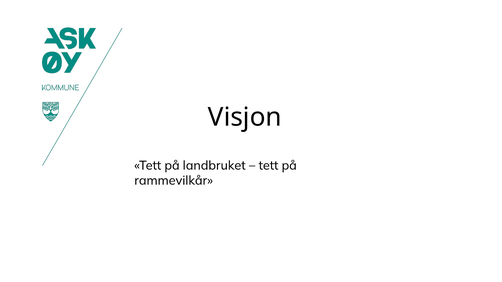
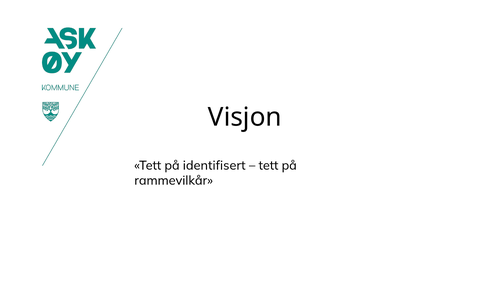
landbruket: landbruket -> identifisert (214, 166)
